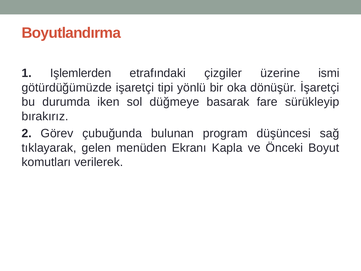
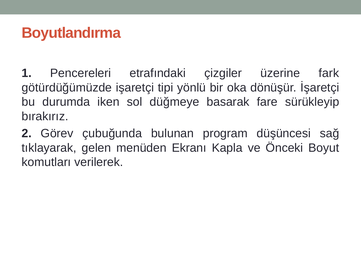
Işlemlerden: Işlemlerden -> Pencereleri (81, 73)
ismi: ismi -> fark (329, 73)
